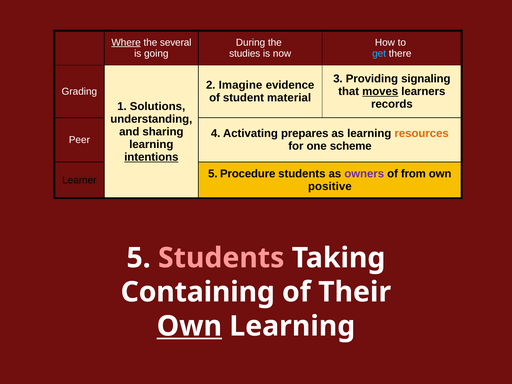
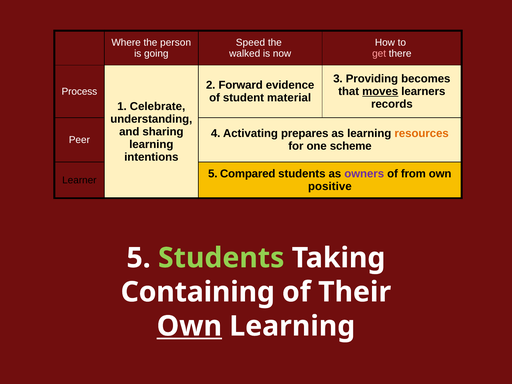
Where underline: present -> none (126, 43)
several: several -> person (176, 43)
During: During -> Speed (250, 43)
studies: studies -> walked (245, 54)
get colour: light blue -> pink (379, 54)
signaling: signaling -> becomes (426, 79)
Imagine: Imagine -> Forward (241, 85)
Grading: Grading -> Process (79, 92)
Solutions: Solutions -> Celebrate (158, 107)
intentions underline: present -> none (151, 157)
Procedure: Procedure -> Compared (248, 174)
Students colour: pink -> light green (221, 258)
